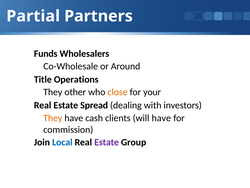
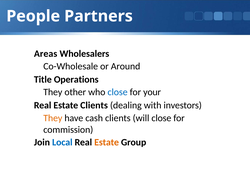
Partial: Partial -> People (33, 16)
Funds: Funds -> Areas (46, 54)
close colour: orange -> blue (118, 92)
Estate Spread: Spread -> Clients (94, 105)
will have: have -> close (161, 118)
Estate colour: purple -> orange (107, 142)
